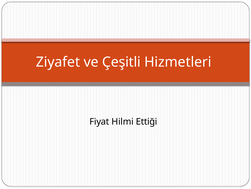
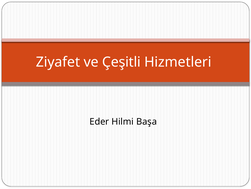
Fiyat: Fiyat -> Eder (99, 121)
Ettiği: Ettiği -> Başa (147, 121)
